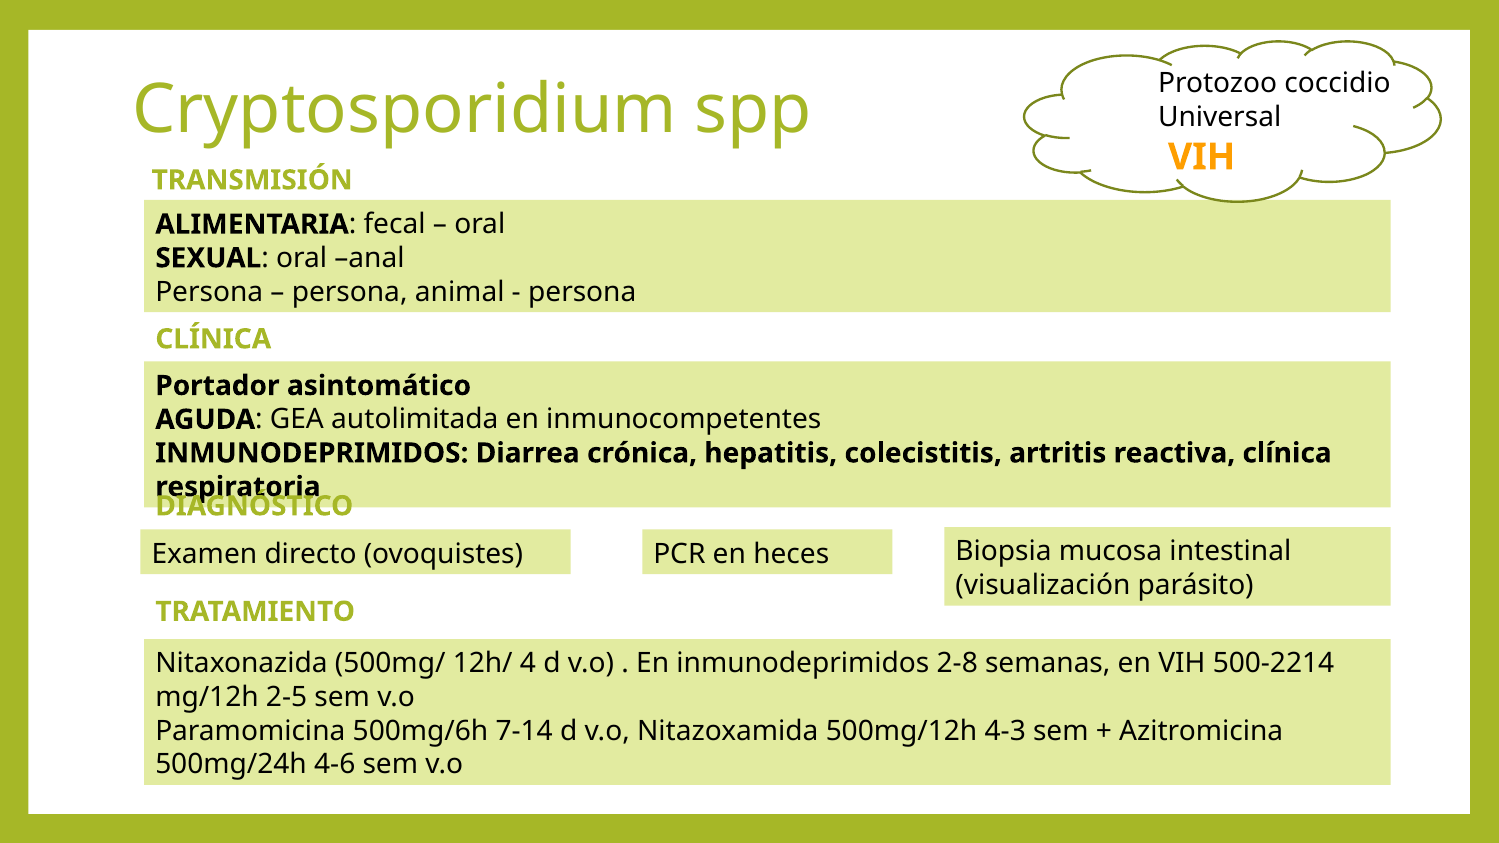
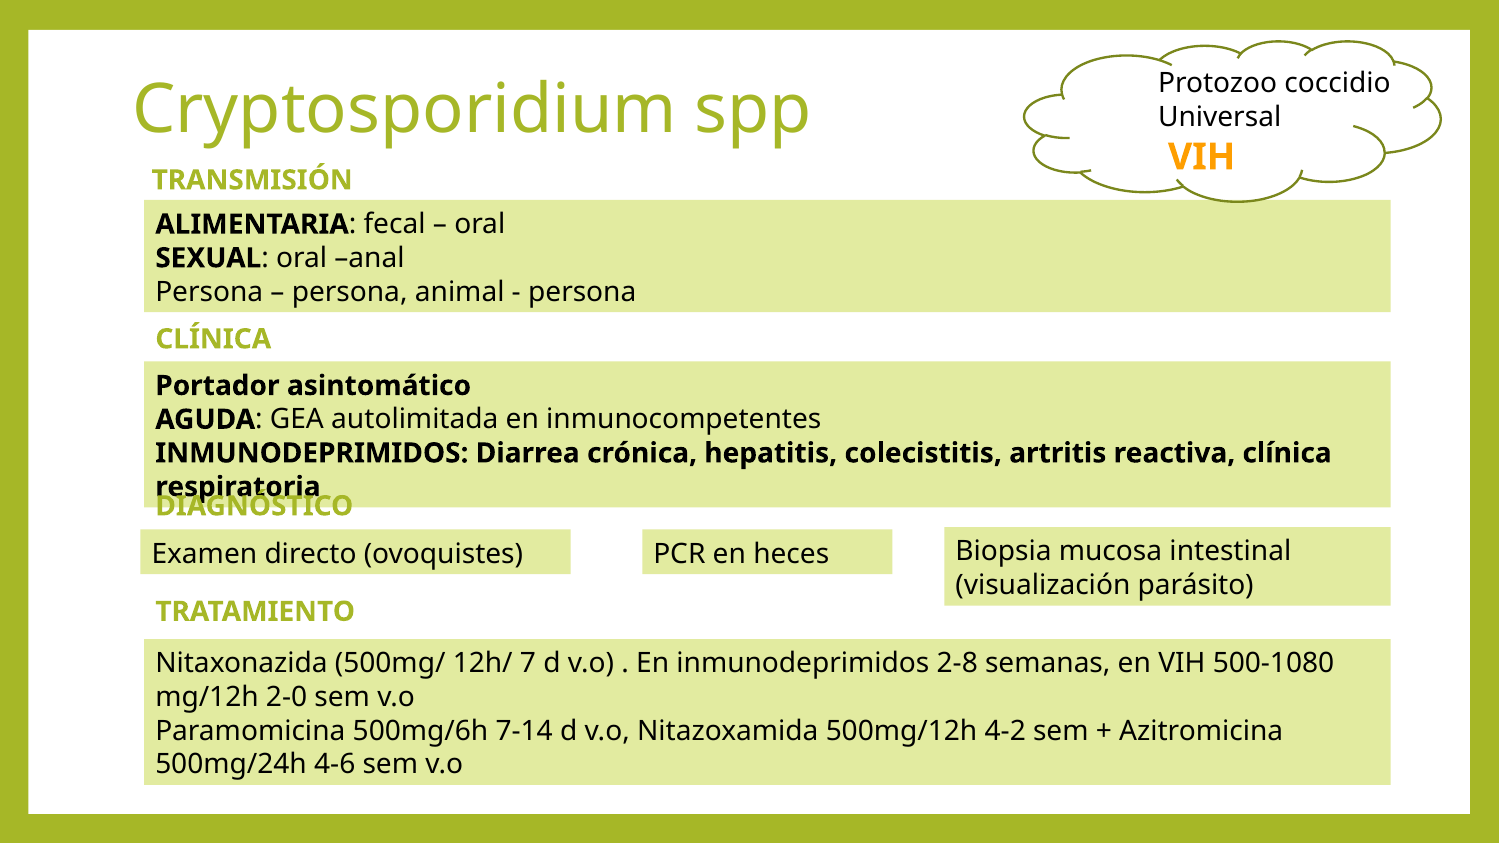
4: 4 -> 7 (528, 664)
500-2214: 500-2214 -> 500-1080 (1273, 664)
2-5: 2-5 -> 2-0 (287, 697)
4-3: 4-3 -> 4-2 (1005, 731)
